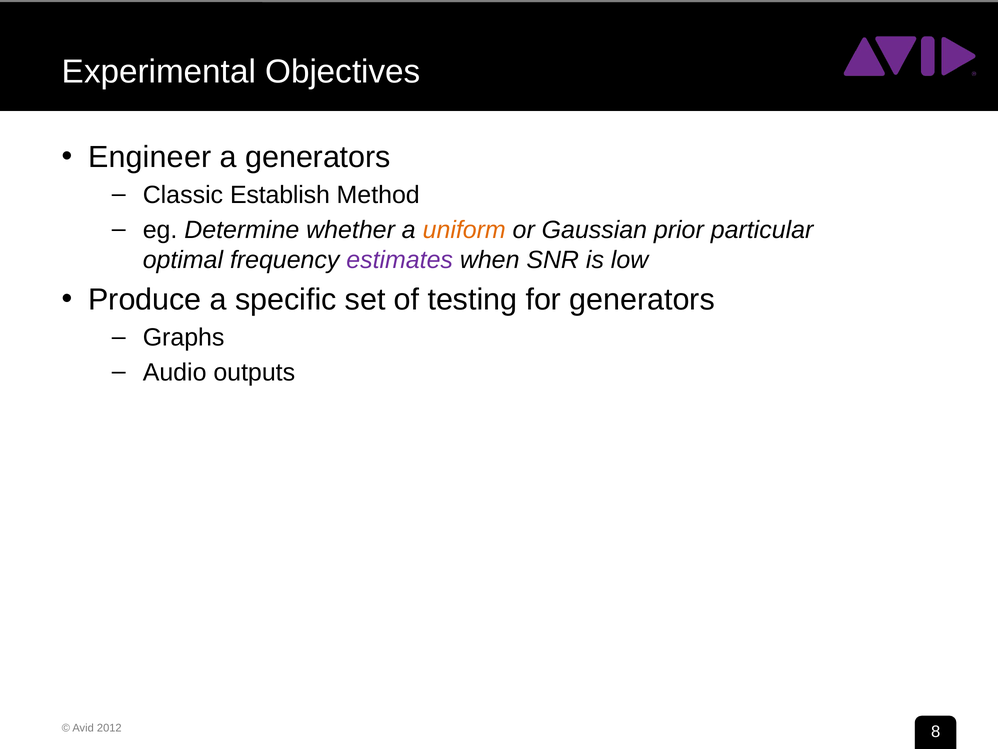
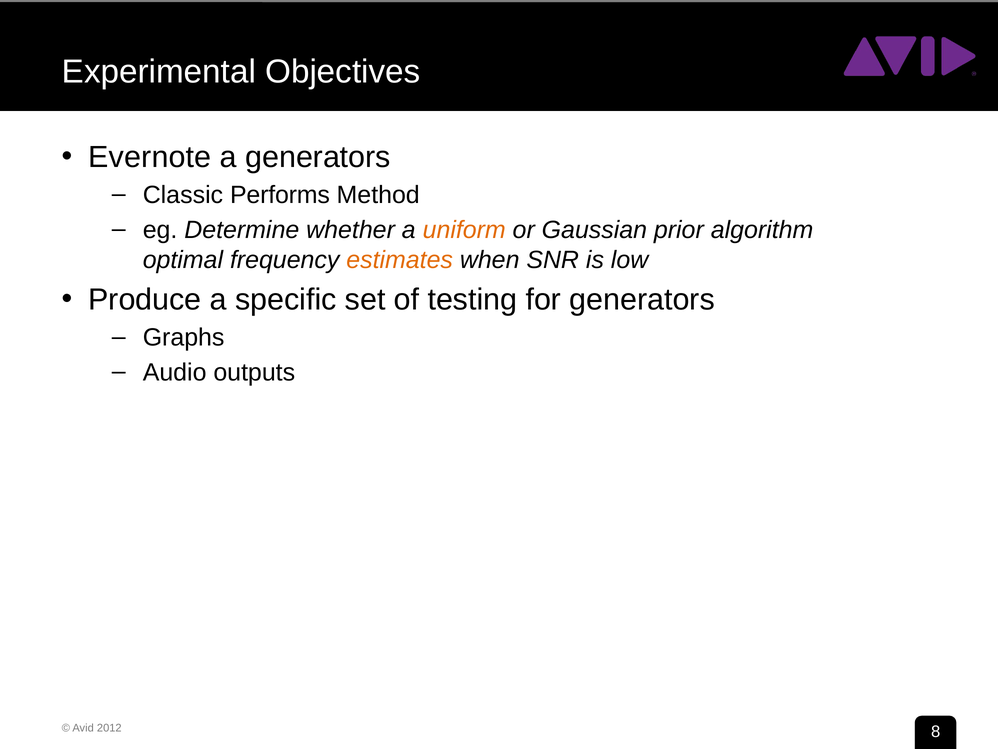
Engineer: Engineer -> Evernote (150, 157)
Establish: Establish -> Performs (280, 195)
particular: particular -> algorithm (762, 230)
estimates colour: purple -> orange (400, 260)
